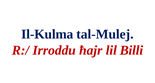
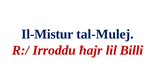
Il-Kulma: Il-Kulma -> Il-Mistur (47, 34)
